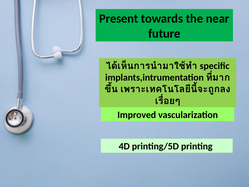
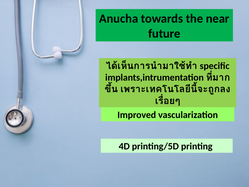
Present: Present -> Anucha (119, 19)
